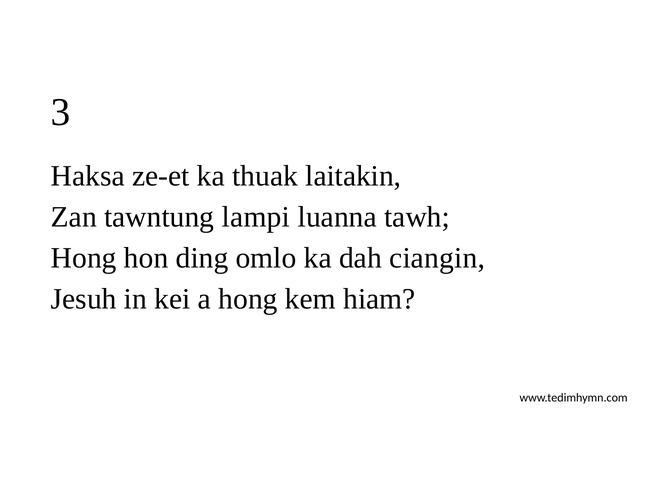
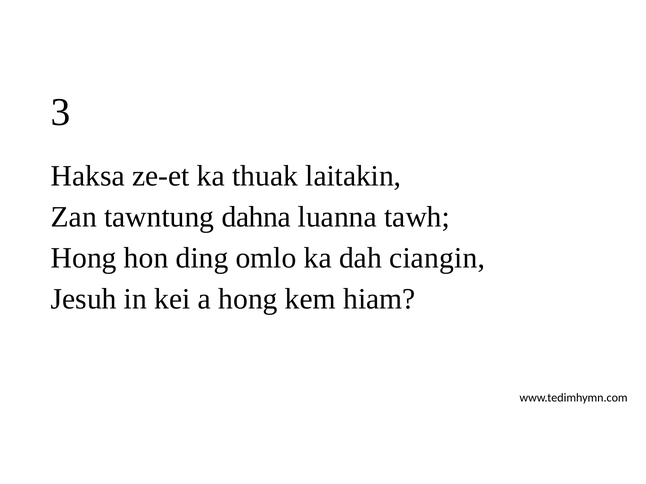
lampi: lampi -> dahna (256, 217)
